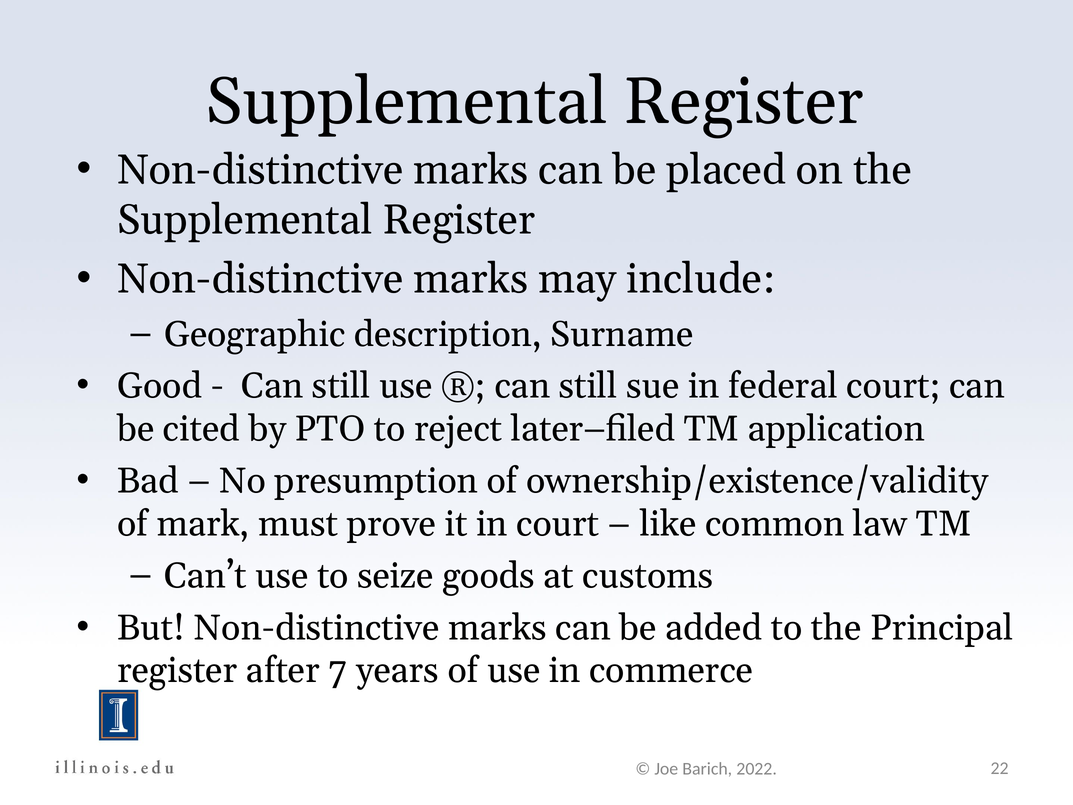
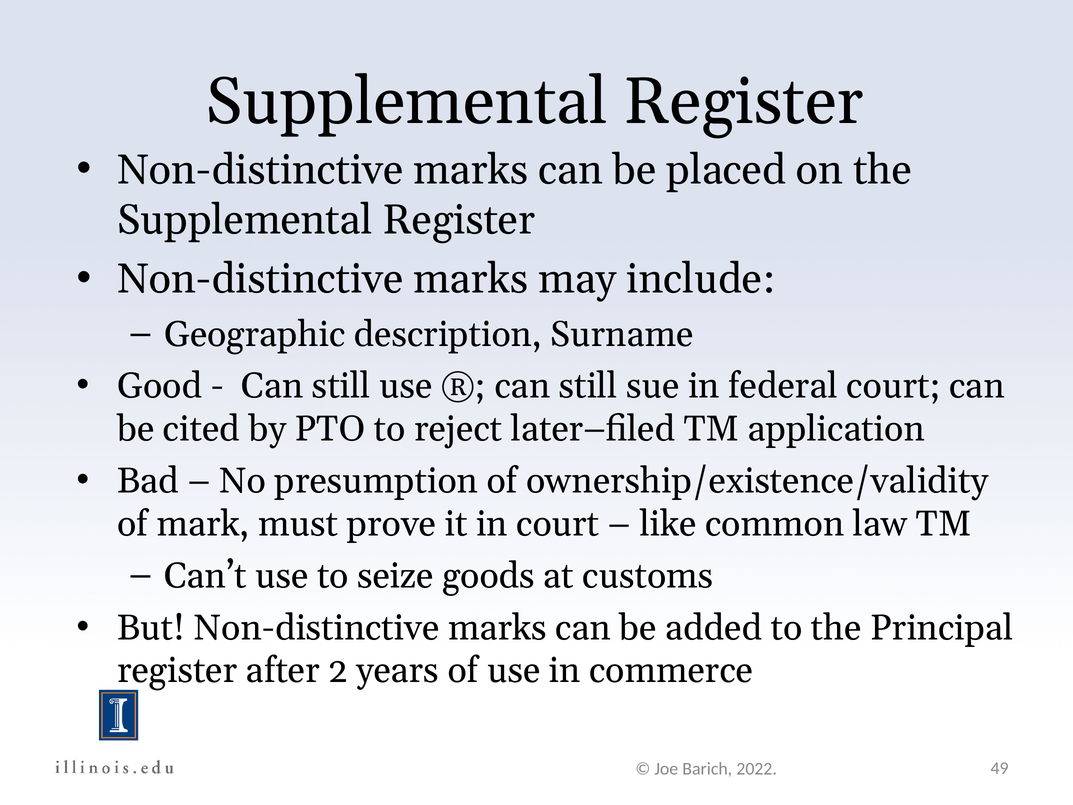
7: 7 -> 2 (338, 670)
22: 22 -> 49 (1000, 768)
